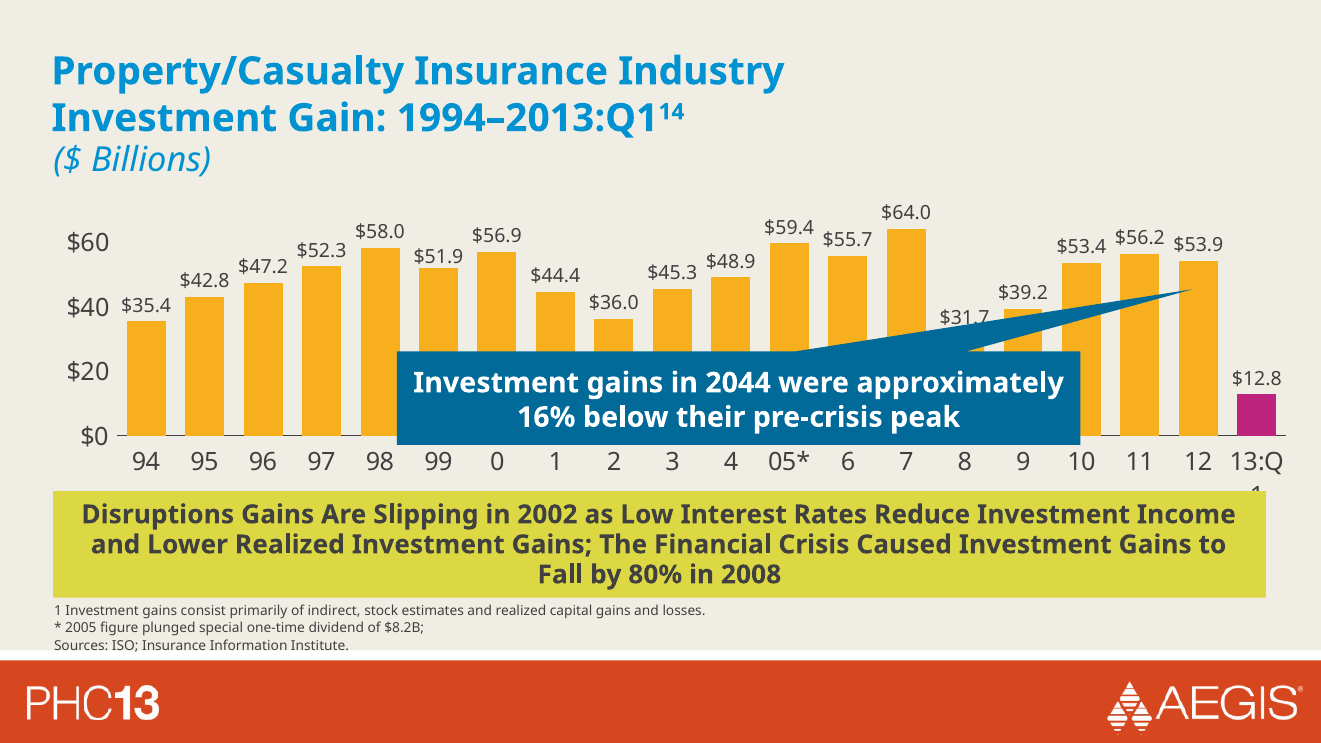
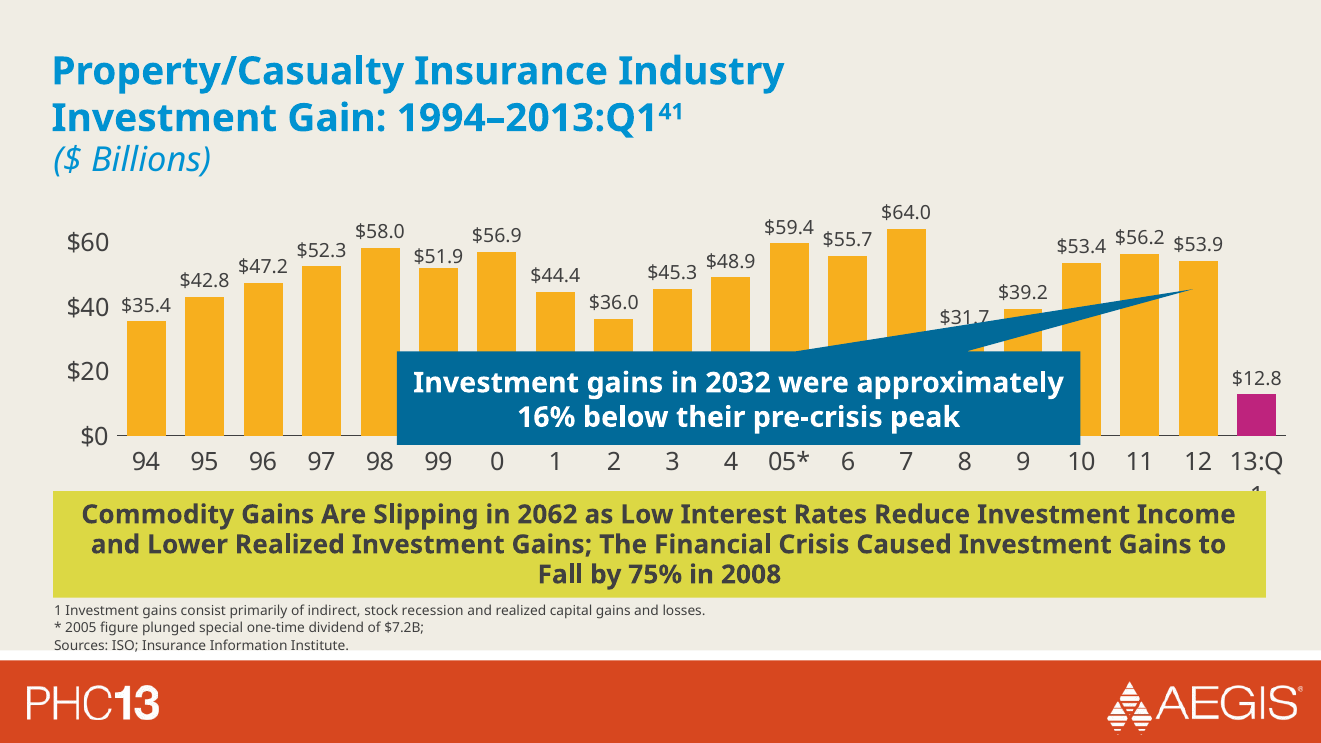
14: 14 -> 41 (671, 112)
2044: 2044 -> 2032 (738, 383)
Disruptions: Disruptions -> Commodity (158, 515)
2002: 2002 -> 2062 (547, 515)
80%: 80% -> 75% (655, 575)
estimates: estimates -> recession (433, 611)
$8.2B: $8.2B -> $7.2B (404, 628)
